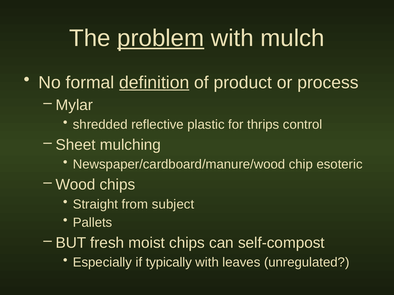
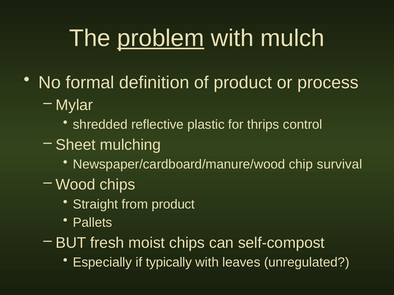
definition underline: present -> none (154, 83)
esoteric: esoteric -> survival (340, 165)
from subject: subject -> product (173, 205)
